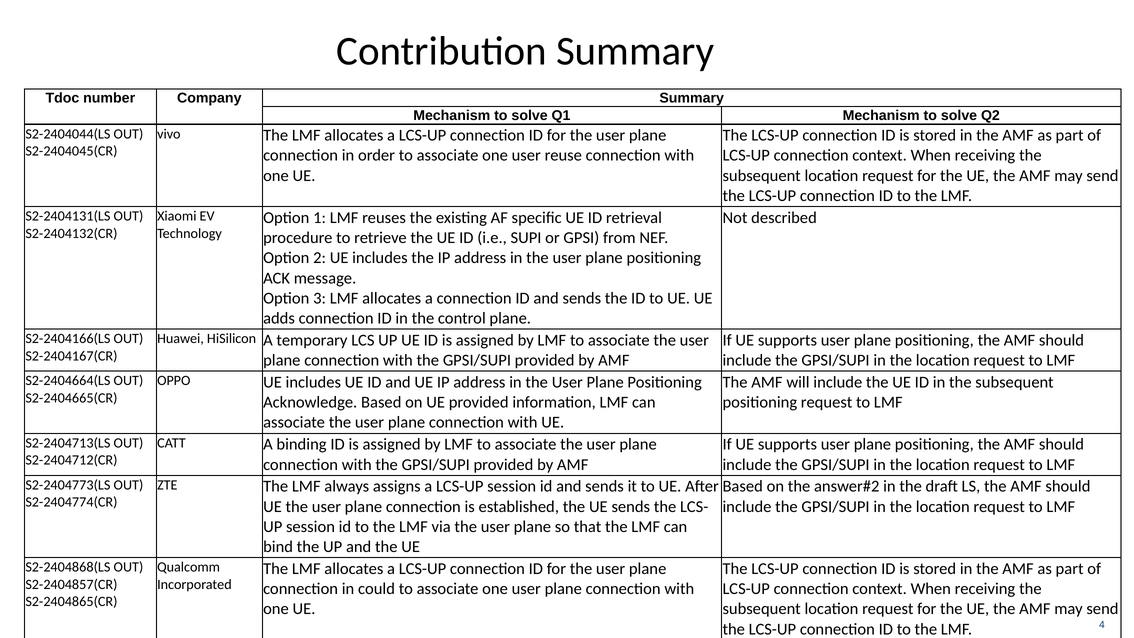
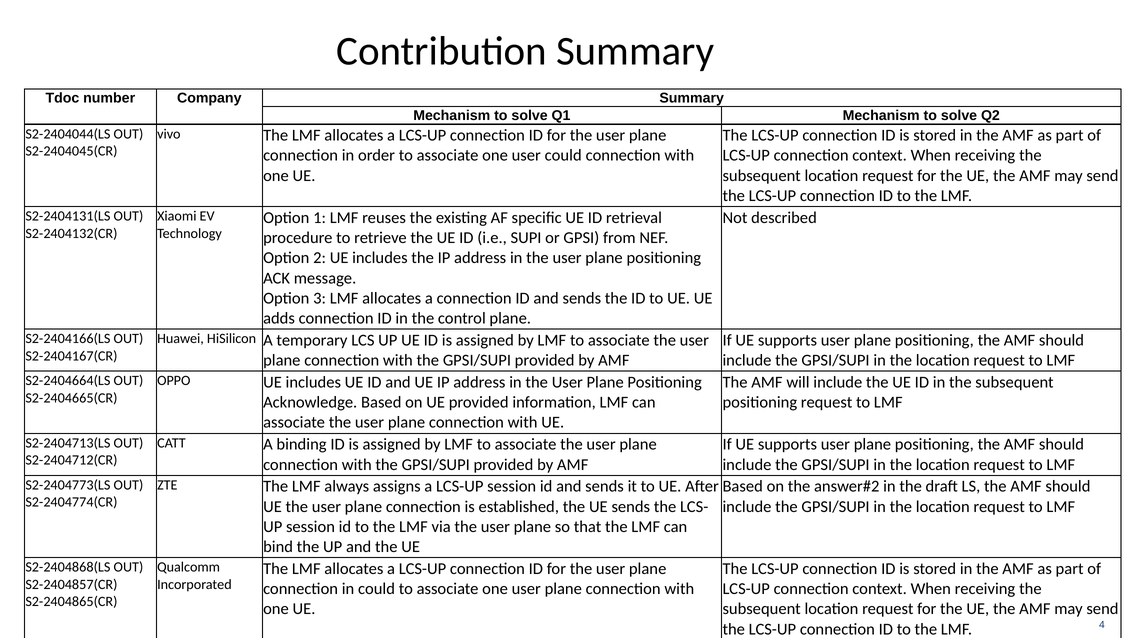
user reuse: reuse -> could (563, 155)
